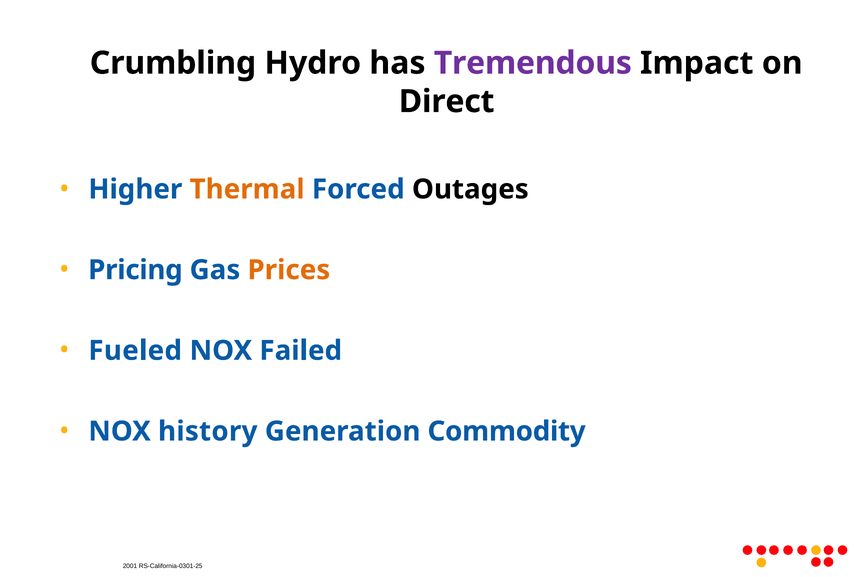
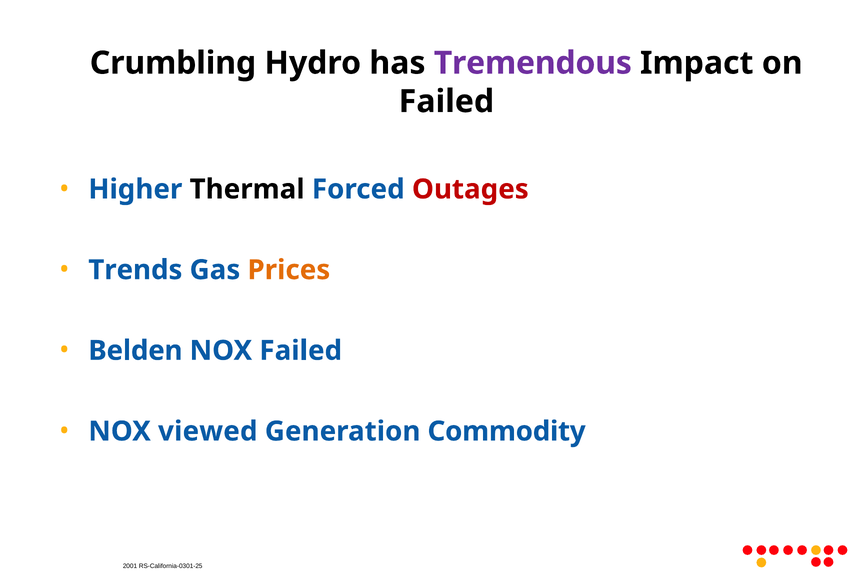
Direct: Direct -> Failed (446, 101)
Thermal colour: orange -> black (247, 189)
Outages colour: black -> red (470, 189)
Pricing: Pricing -> Trends (135, 270)
Fueled: Fueled -> Belden (135, 350)
history: history -> viewed (208, 431)
